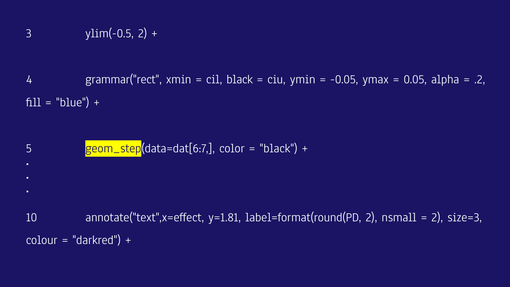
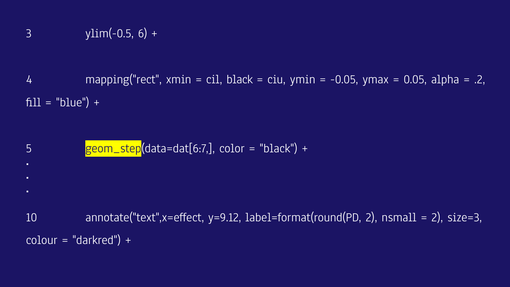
ylim(-0.5 2: 2 -> 6 (143, 33)
grammar("rect: grammar("rect -> mapping("rect (124, 79)
y=1.81: y=1.81 -> y=9.12 (225, 217)
